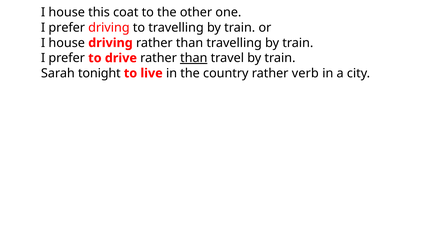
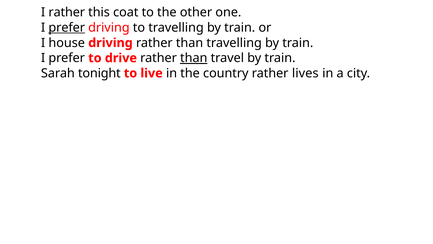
house: house -> rather (67, 12)
prefer underline: none -> present (67, 28)
verb: verb -> lives (305, 73)
